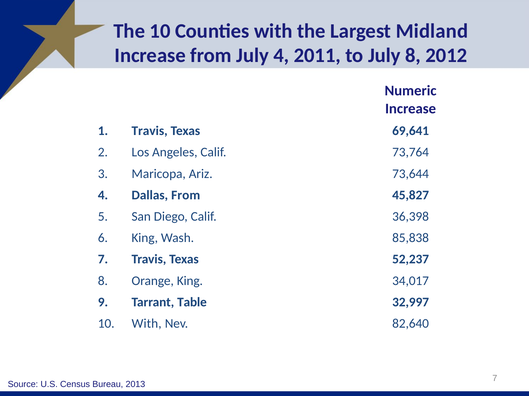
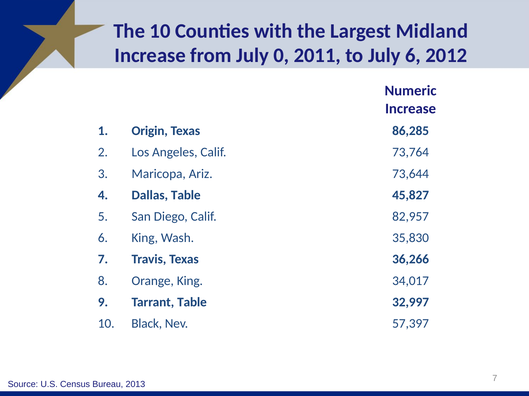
July 4: 4 -> 0 (281, 56)
July 8: 8 -> 6 (413, 56)
1 Travis: Travis -> Origin (150, 131)
69,641: 69,641 -> 86,285 (411, 131)
Dallas From: From -> Table (186, 195)
36,398: 36,398 -> 82,957 (411, 217)
85,838: 85,838 -> 35,830 (411, 238)
52,237: 52,237 -> 36,266 (411, 260)
10 With: With -> Black (147, 324)
82,640: 82,640 -> 57,397 (411, 324)
